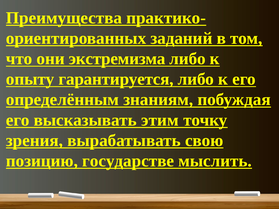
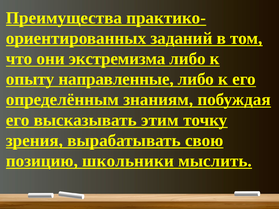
гарантируется: гарантируется -> направленные (116, 79)
государстве: государстве -> школьники (128, 161)
